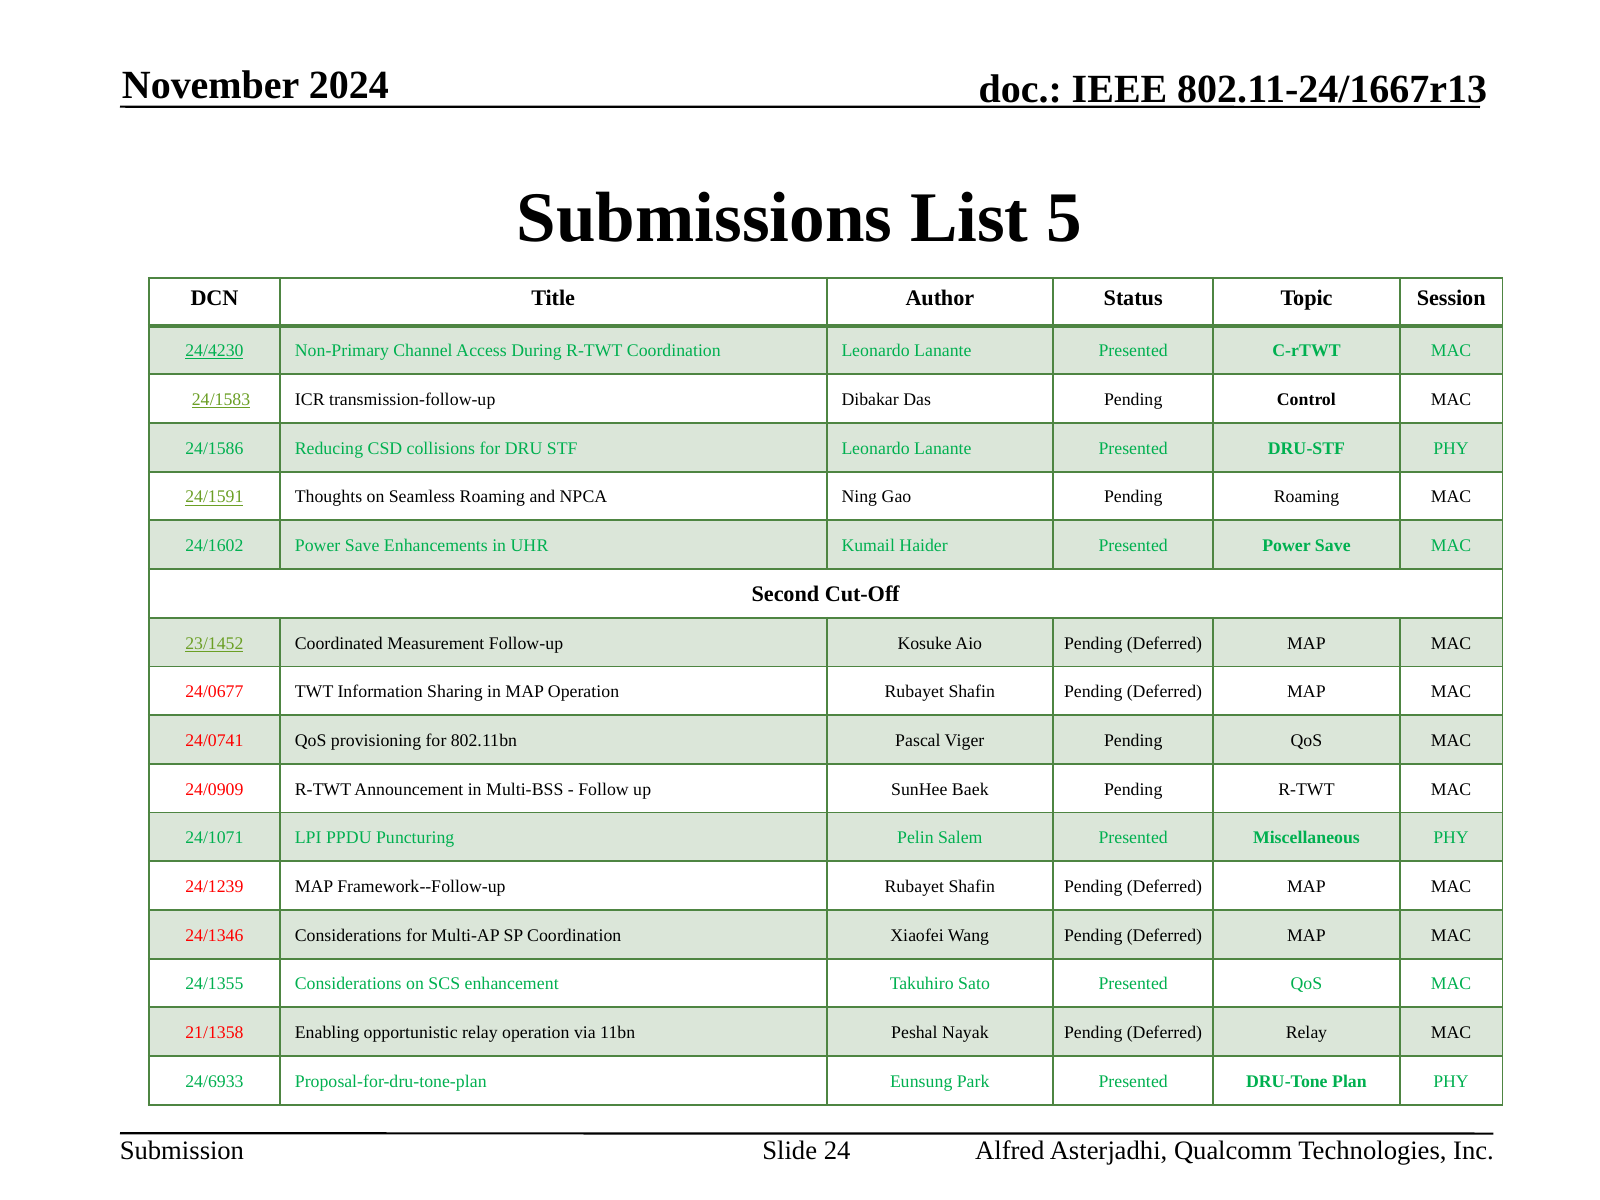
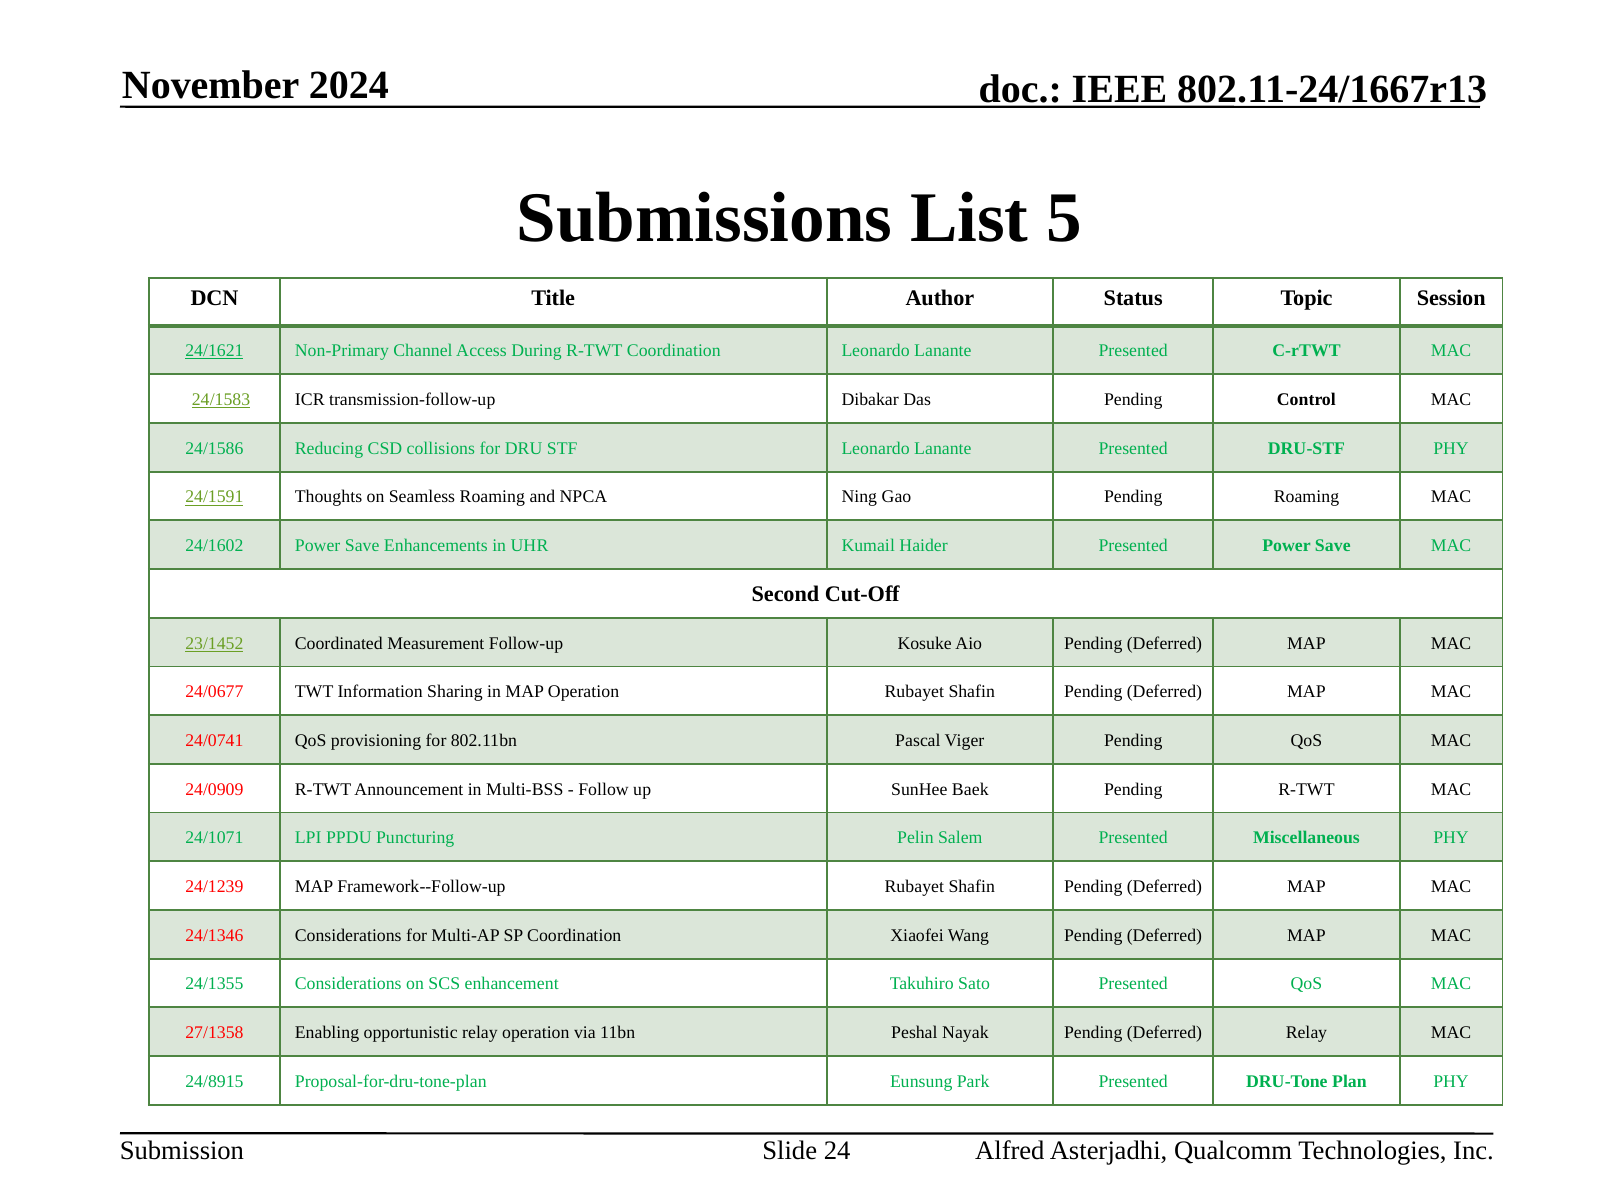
24/4230: 24/4230 -> 24/1621 (214, 350)
21/1358: 21/1358 -> 27/1358 (214, 1033)
24/6933: 24/6933 -> 24/8915 (214, 1081)
